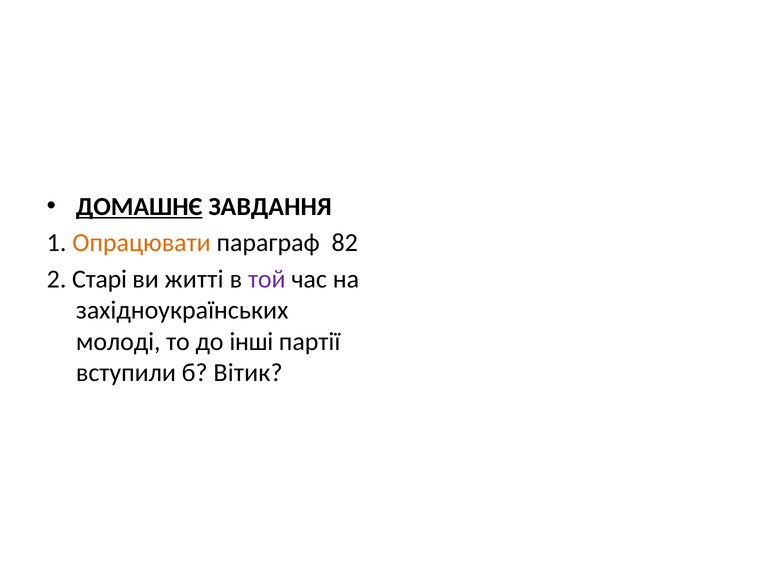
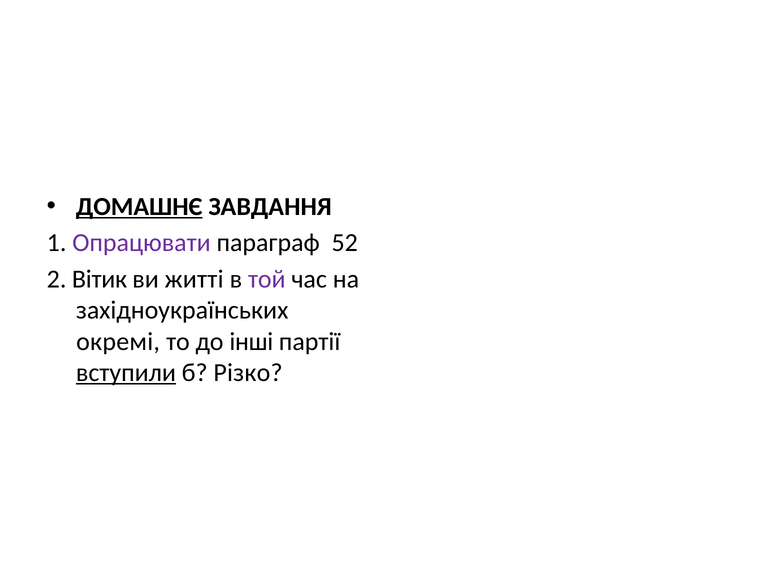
Опрацювати colour: orange -> purple (142, 243)
82: 82 -> 52 (345, 243)
Старі: Старі -> Вітик (100, 279)
молоді: молоді -> окремі (118, 342)
вступили underline: none -> present (126, 373)
Вітик: Вітик -> Різко (248, 373)
